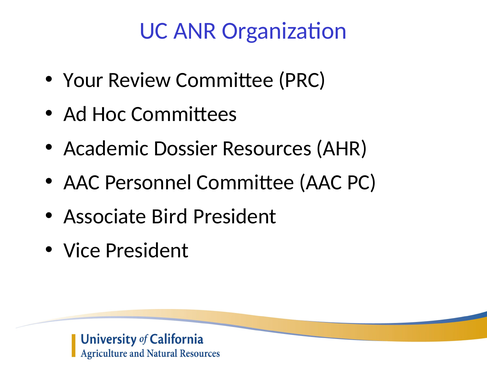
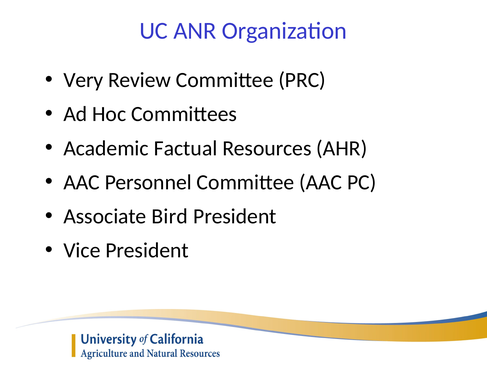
Your: Your -> Very (83, 80)
Dossier: Dossier -> Factual (186, 148)
